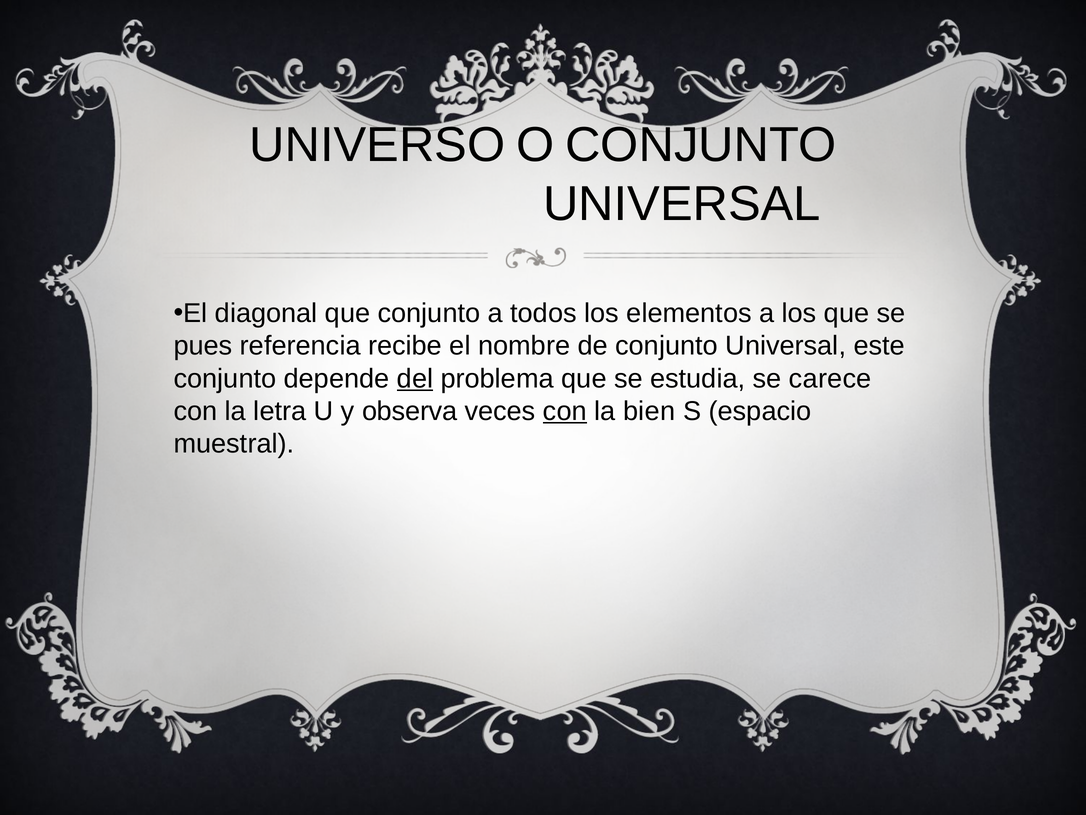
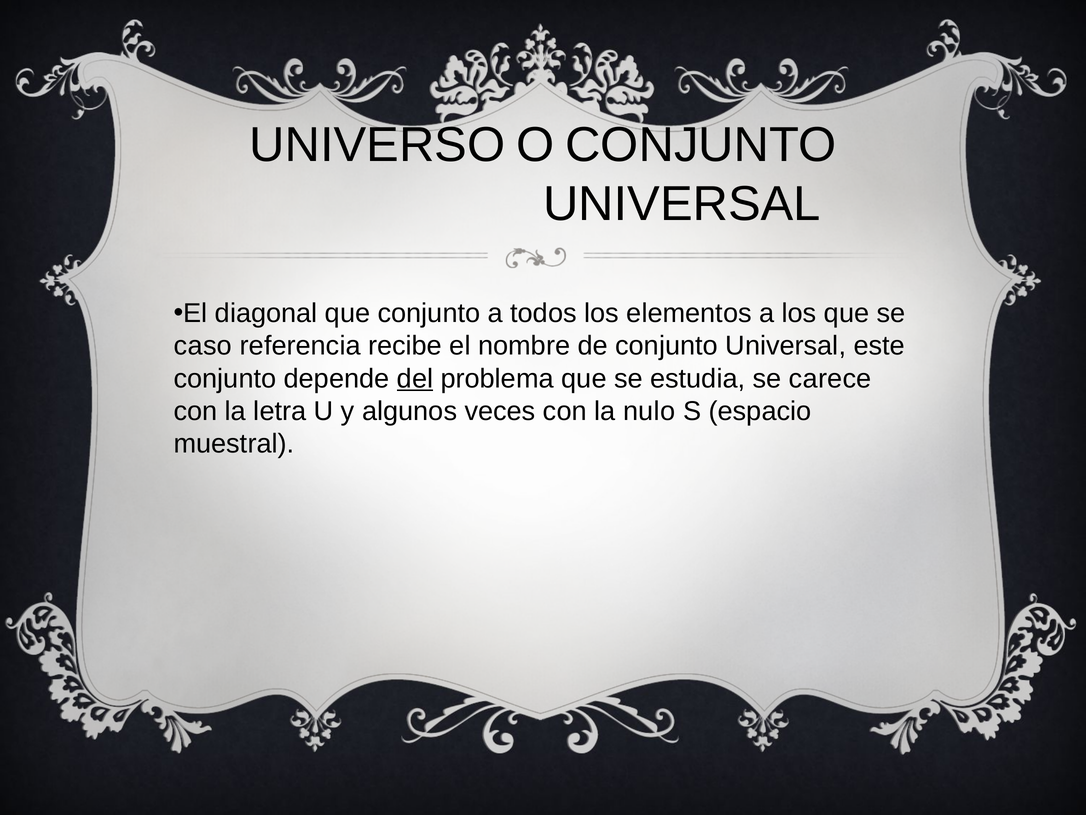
pues: pues -> caso (203, 346)
observa: observa -> algunos (410, 411)
con underline: present -> none (565, 411)
bien: bien -> nulo (649, 411)
